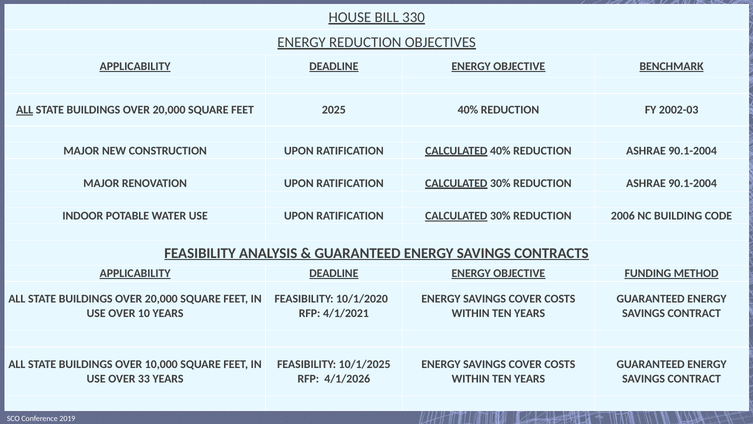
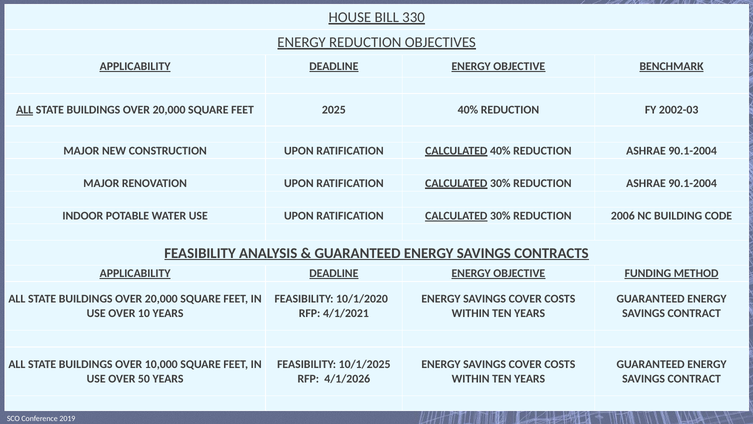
33: 33 -> 50 (144, 378)
